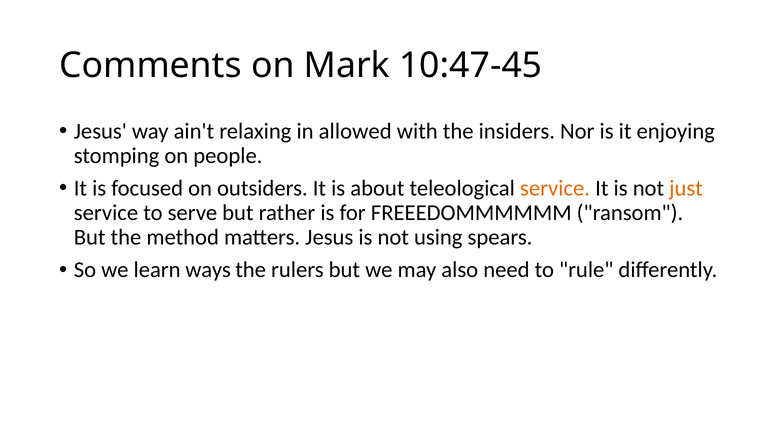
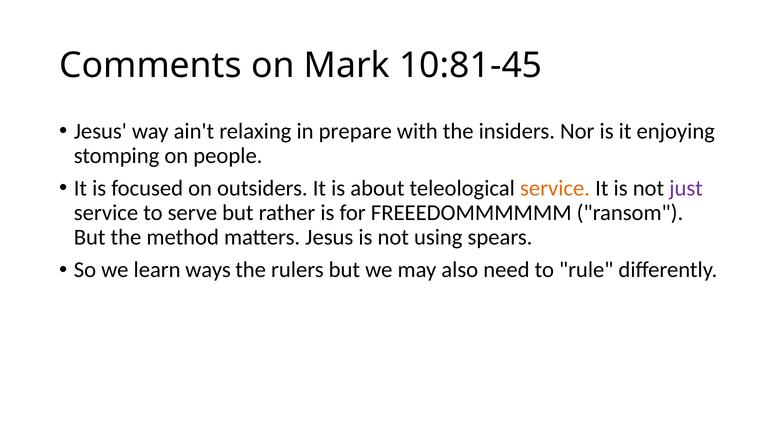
10:47-45: 10:47-45 -> 10:81-45 (471, 65)
allowed: allowed -> prepare (355, 131)
just colour: orange -> purple (686, 188)
